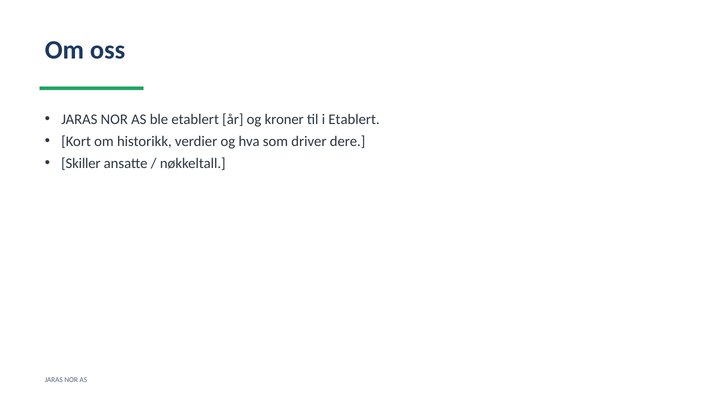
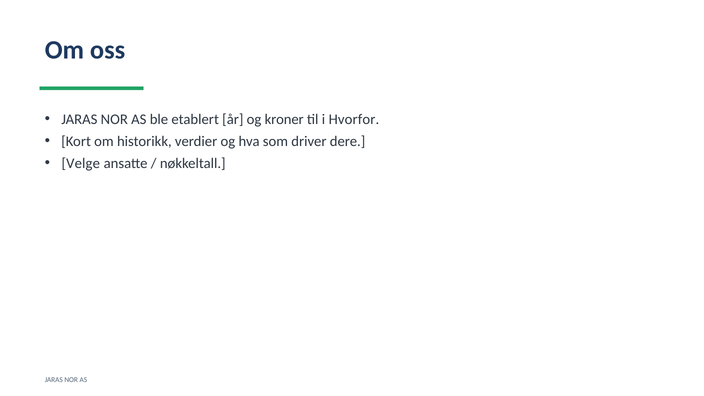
i Etablert: Etablert -> Hvorfor (354, 119)
Skiller: Skiller -> Velge (81, 163)
